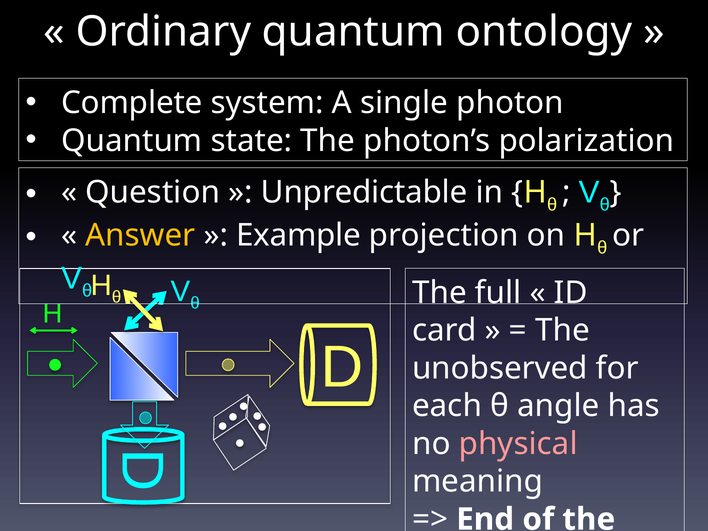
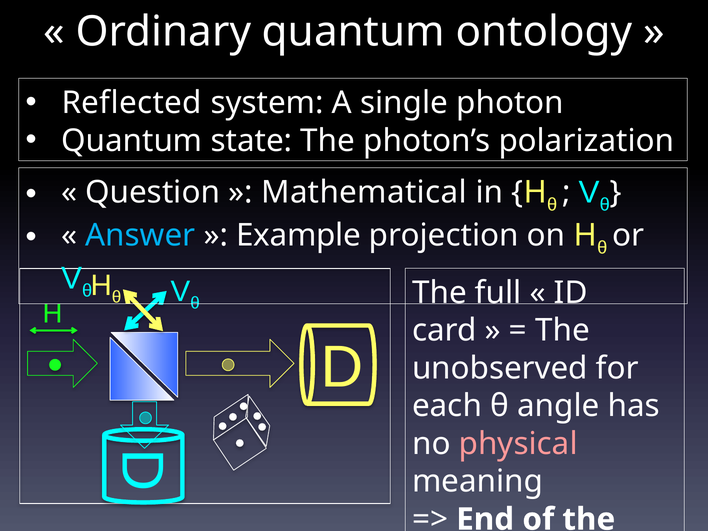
Complete: Complete -> Reflected (132, 103)
Unpredictable: Unpredictable -> Mathematical (364, 192)
Answer colour: yellow -> light blue (140, 235)
